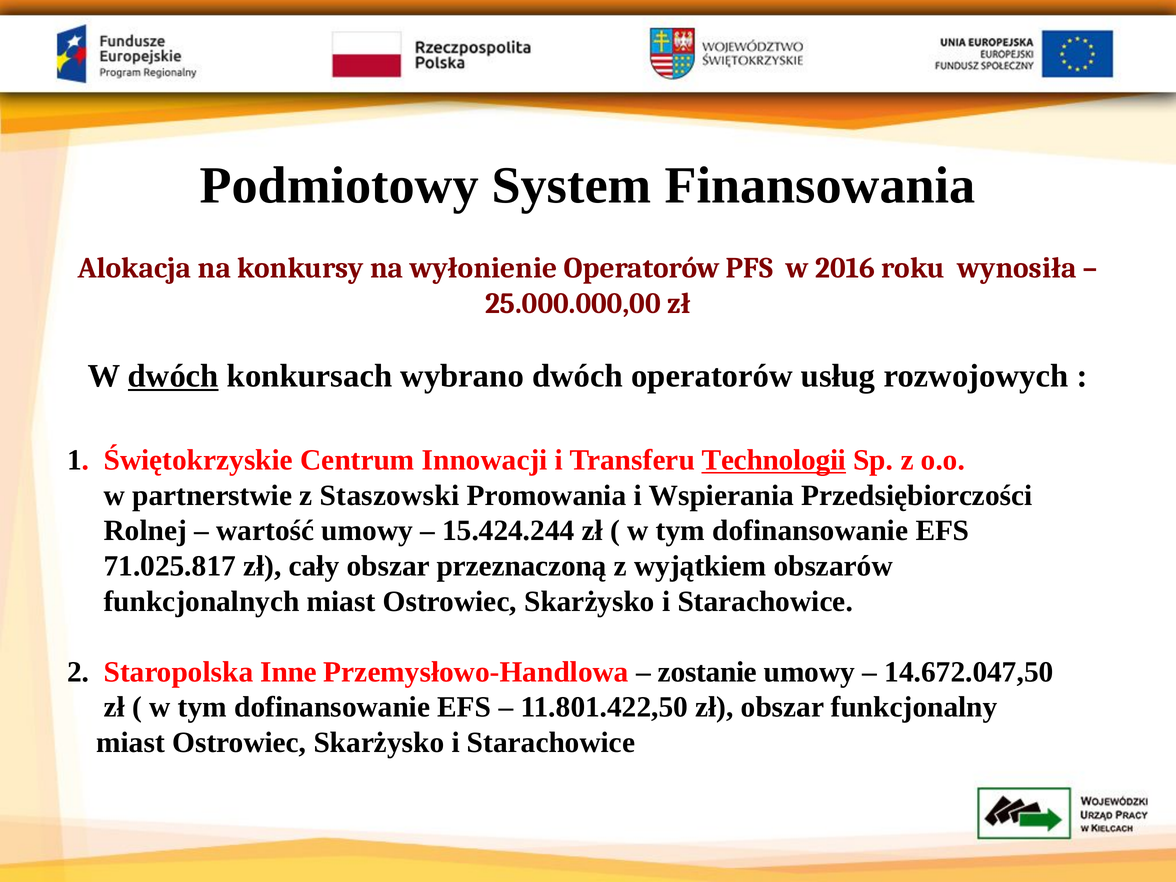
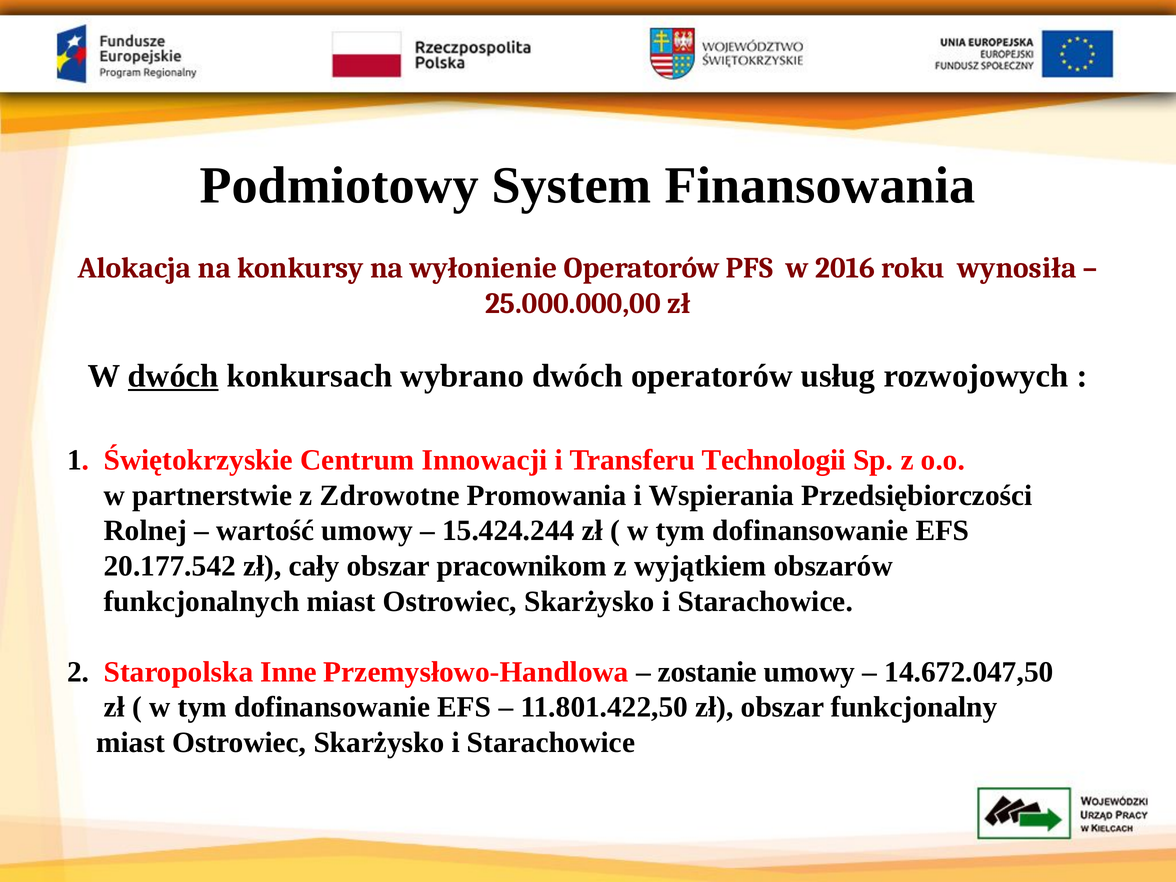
Technologii underline: present -> none (774, 460)
Staszowski: Staszowski -> Zdrowotne (390, 495)
71.025.817: 71.025.817 -> 20.177.542 (170, 566)
przeznaczoną: przeznaczoną -> pracownikom (522, 566)
